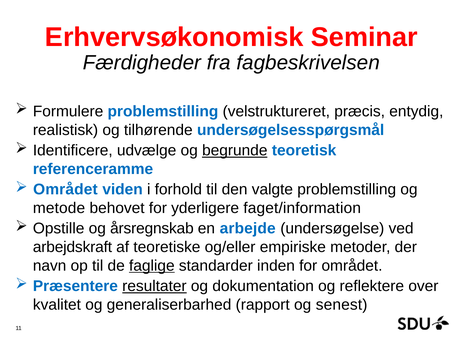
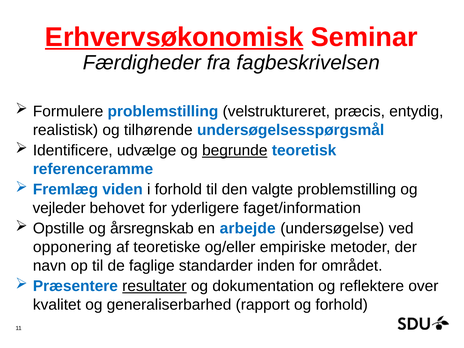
Erhvervsøkonomisk underline: none -> present (174, 37)
Området: Området -> Fremlæg (65, 190)
metode: metode -> vejleder (59, 208)
arbejdskraft: arbejdskraft -> opponering (72, 247)
faglige underline: present -> none (152, 266)
og senest: senest -> forhold (342, 305)
